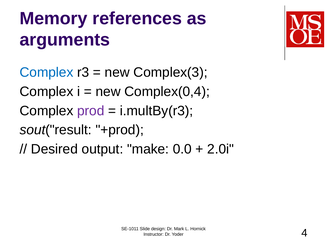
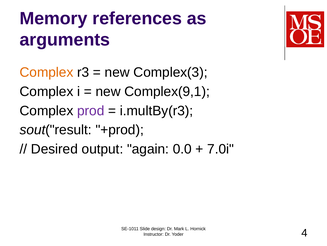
Complex colour: blue -> orange (46, 72)
Complex(0,4: Complex(0,4 -> Complex(9,1 (167, 91)
make: make -> again (148, 149)
2.0i: 2.0i -> 7.0i (221, 149)
